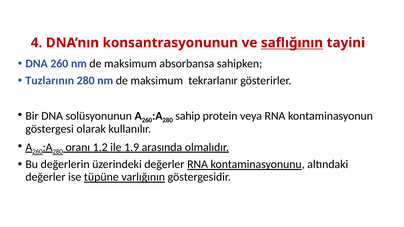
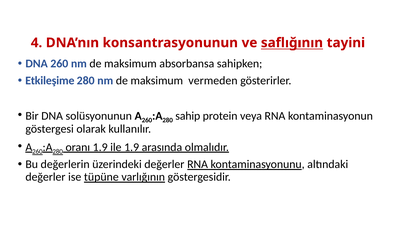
Tuzlarının: Tuzlarının -> Etkileşime (50, 81)
tekrarlanır: tekrarlanır -> vermeden (213, 81)
oranı 1.2: 1.2 -> 1.9 (100, 147)
